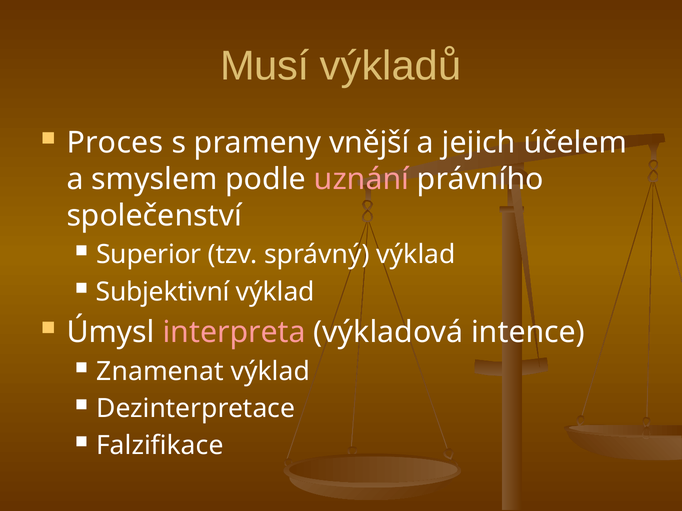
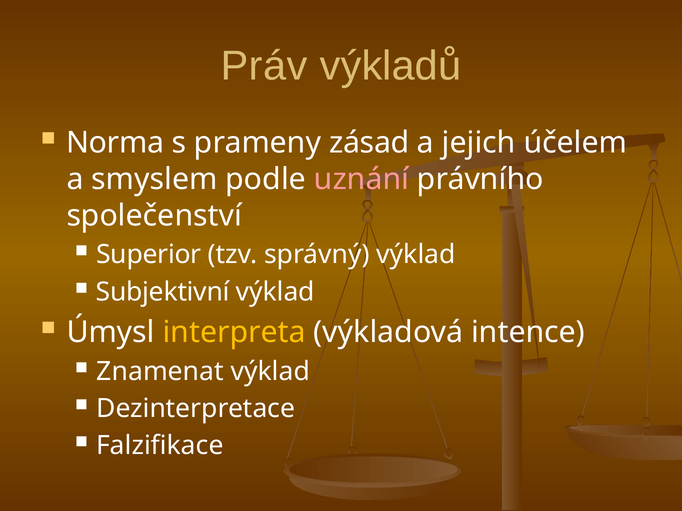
Musí: Musí -> Práv (264, 66)
Proces: Proces -> Norma (115, 143)
vnější: vnější -> zásad (369, 143)
interpreta colour: pink -> yellow (234, 333)
